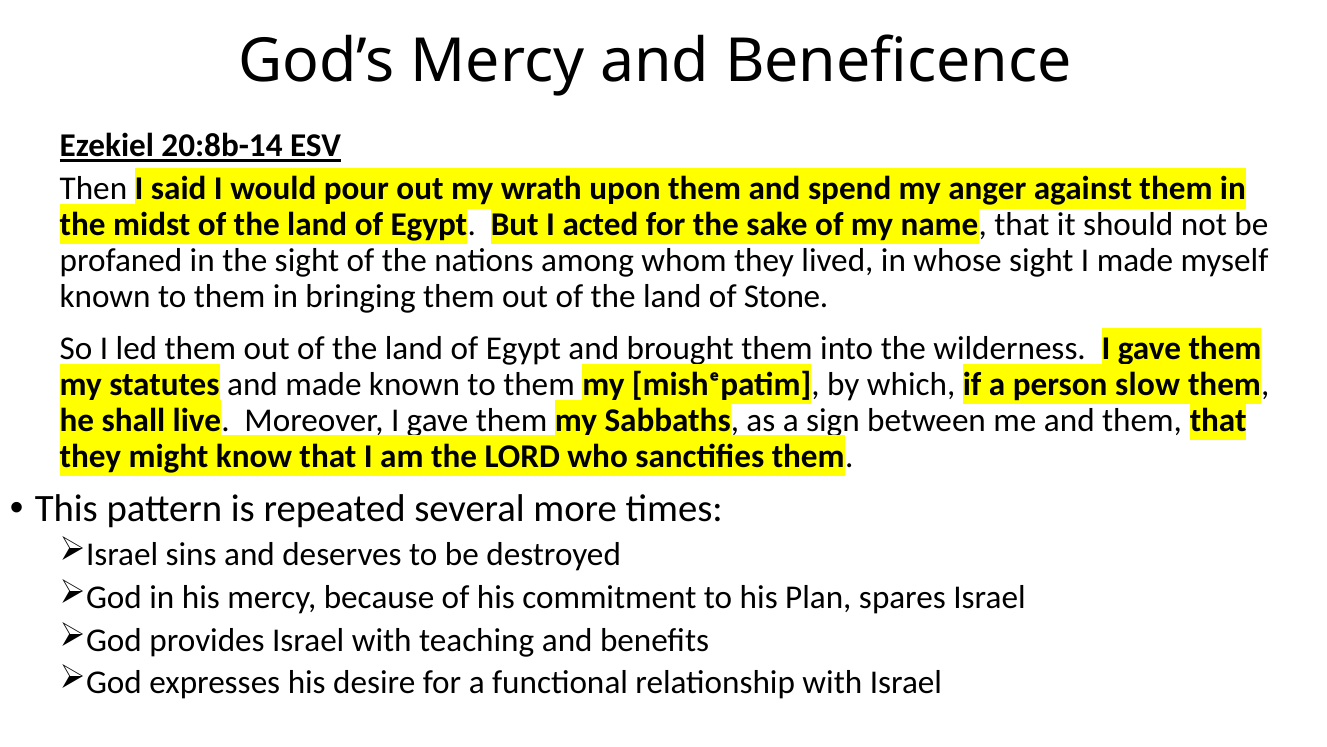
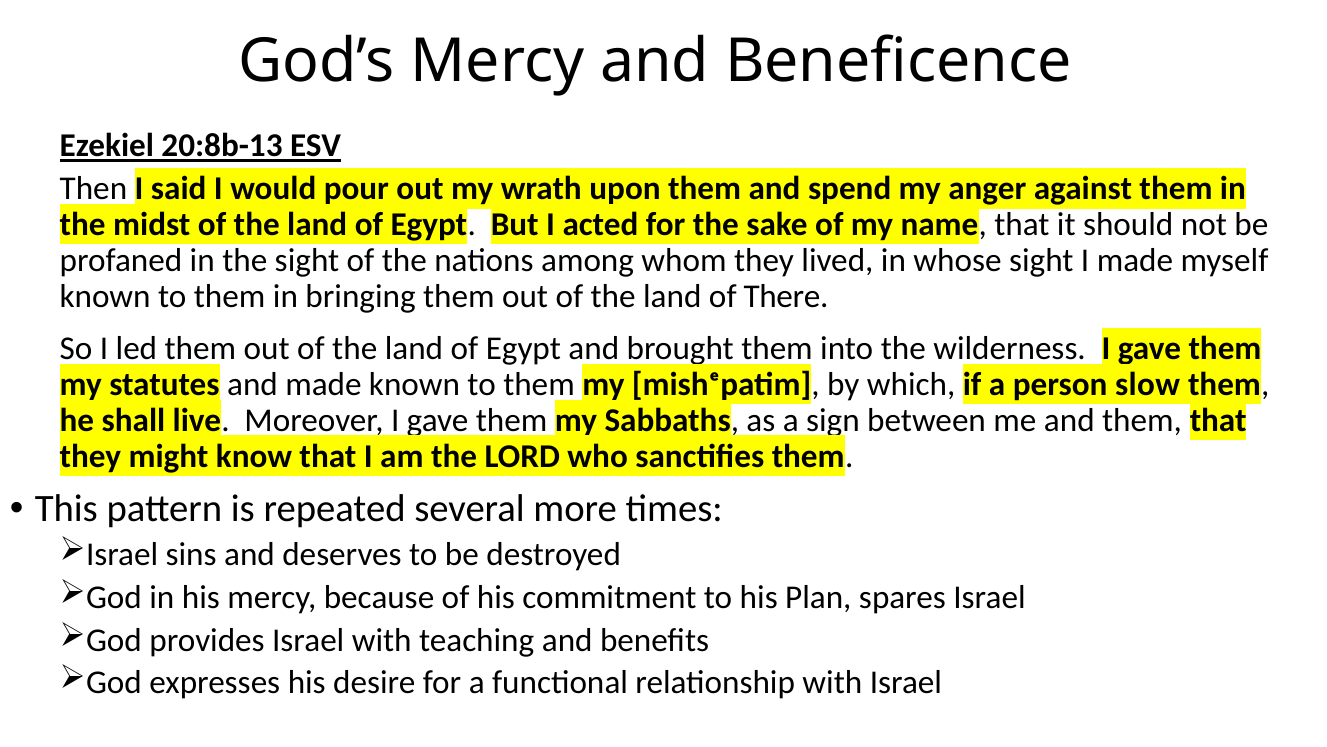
20:8b-14: 20:8b-14 -> 20:8b-13 (222, 146)
Stone: Stone -> There (786, 296)
